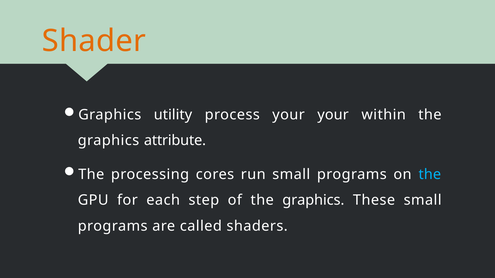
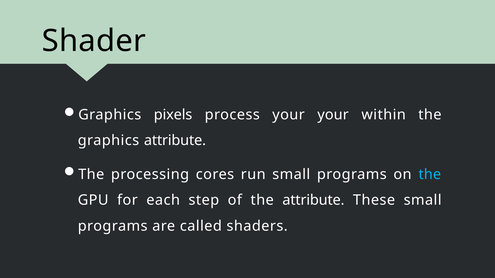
Shader colour: orange -> black (94, 41)
utility: utility -> pixels (173, 115)
of the graphics: graphics -> attribute (313, 201)
